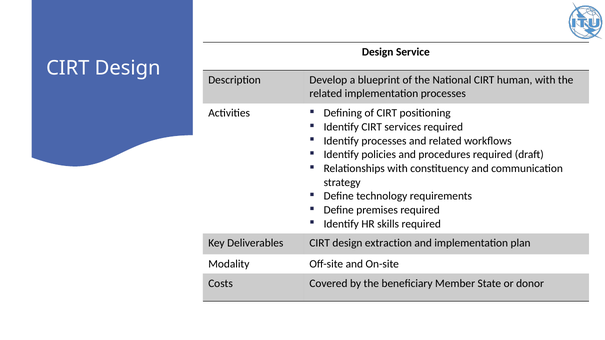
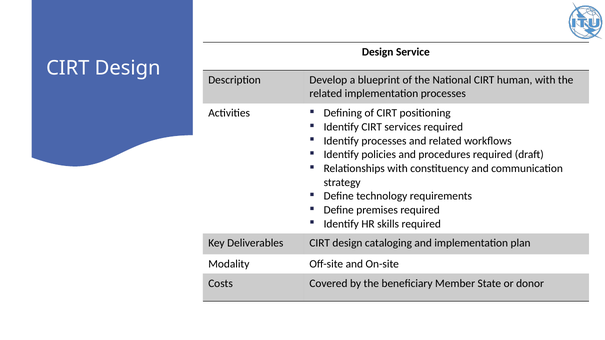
extraction: extraction -> cataloging (388, 243)
